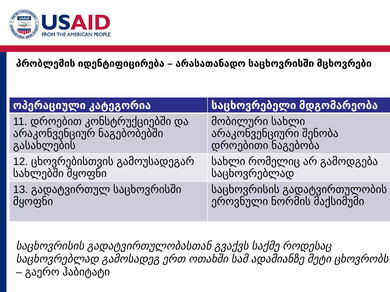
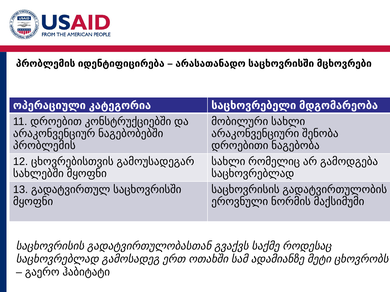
გასახლების: გასახლების -> პრობლემის (44, 146)
